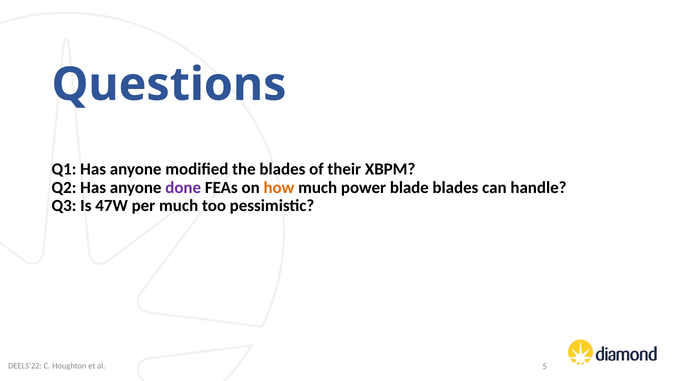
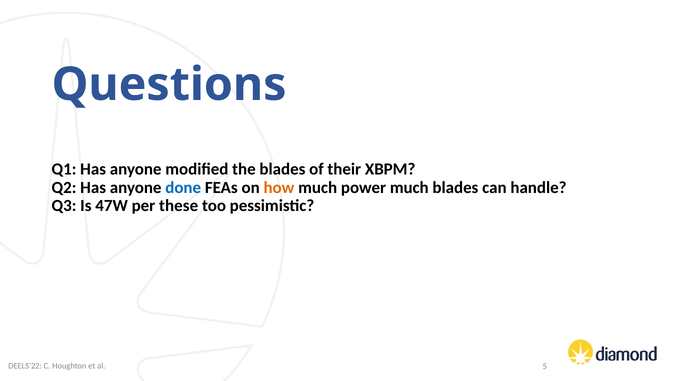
done colour: purple -> blue (183, 188)
power blade: blade -> much (409, 188)
per much: much -> these (179, 206)
